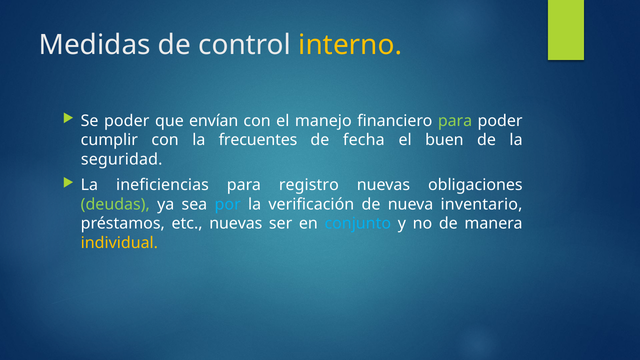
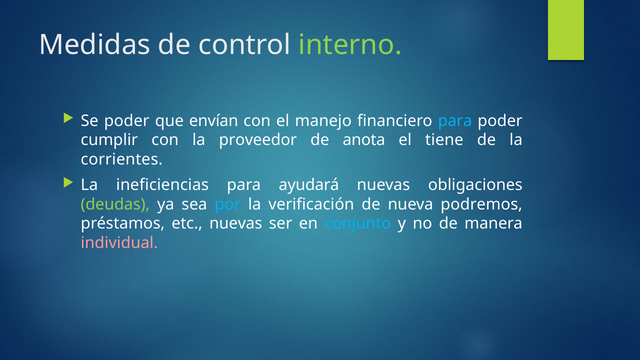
interno colour: yellow -> light green (350, 45)
para colour: light green -> light blue (455, 121)
frecuentes: frecuentes -> proveedor (258, 140)
fecha: fecha -> anota (364, 140)
buen: buen -> tiene (444, 140)
seguridad: seguridad -> corrientes (122, 159)
registro: registro -> ayudará (309, 185)
inventario: inventario -> podremos (482, 204)
individual colour: yellow -> pink (119, 243)
